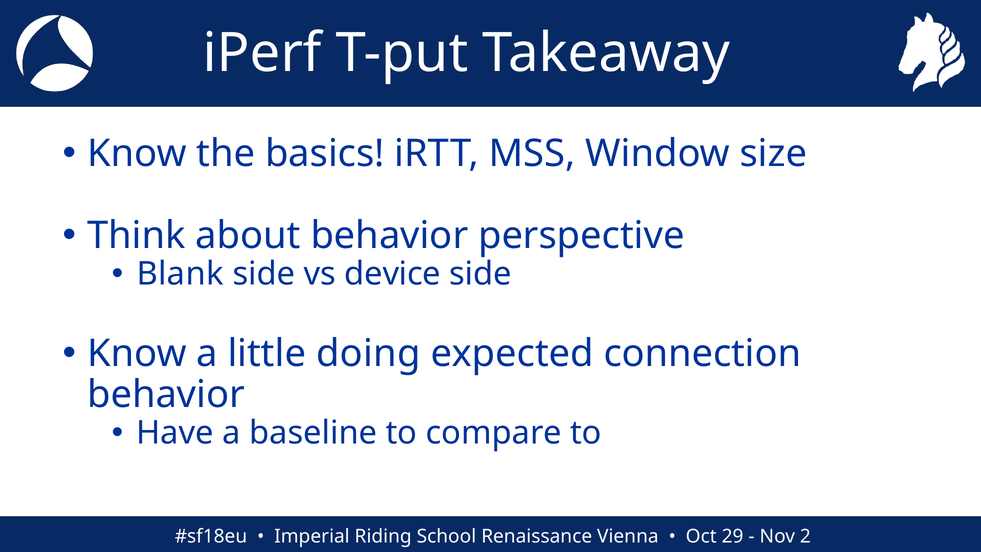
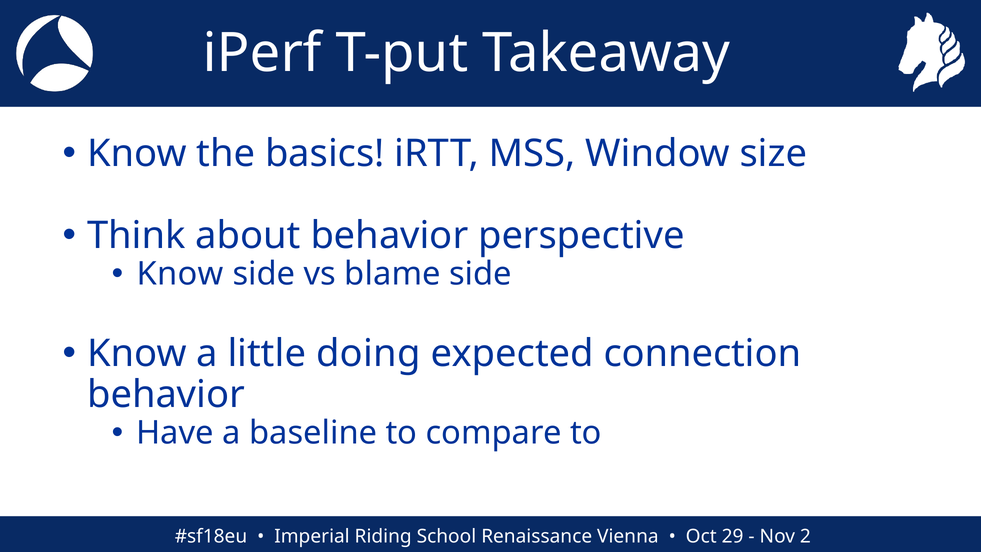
Blank: Blank -> Know (180, 274)
device: device -> blame (393, 274)
